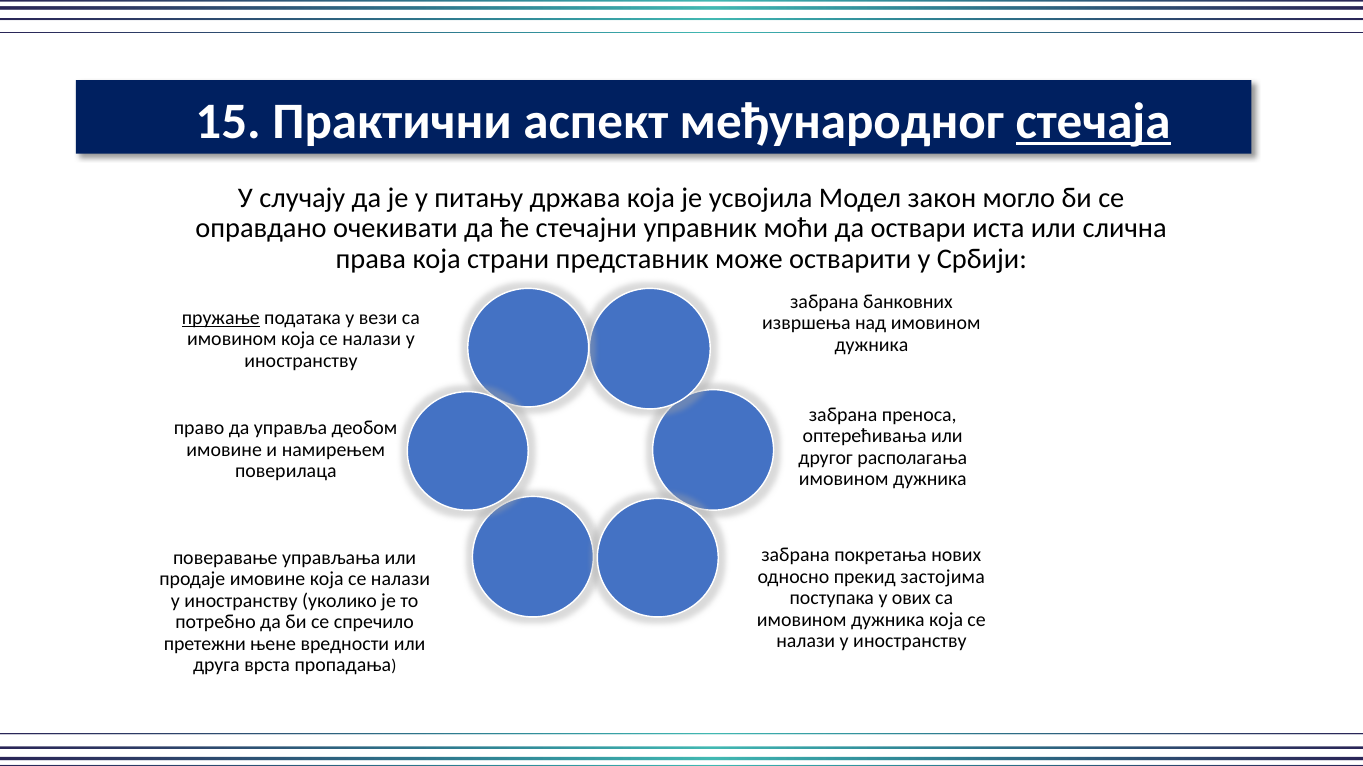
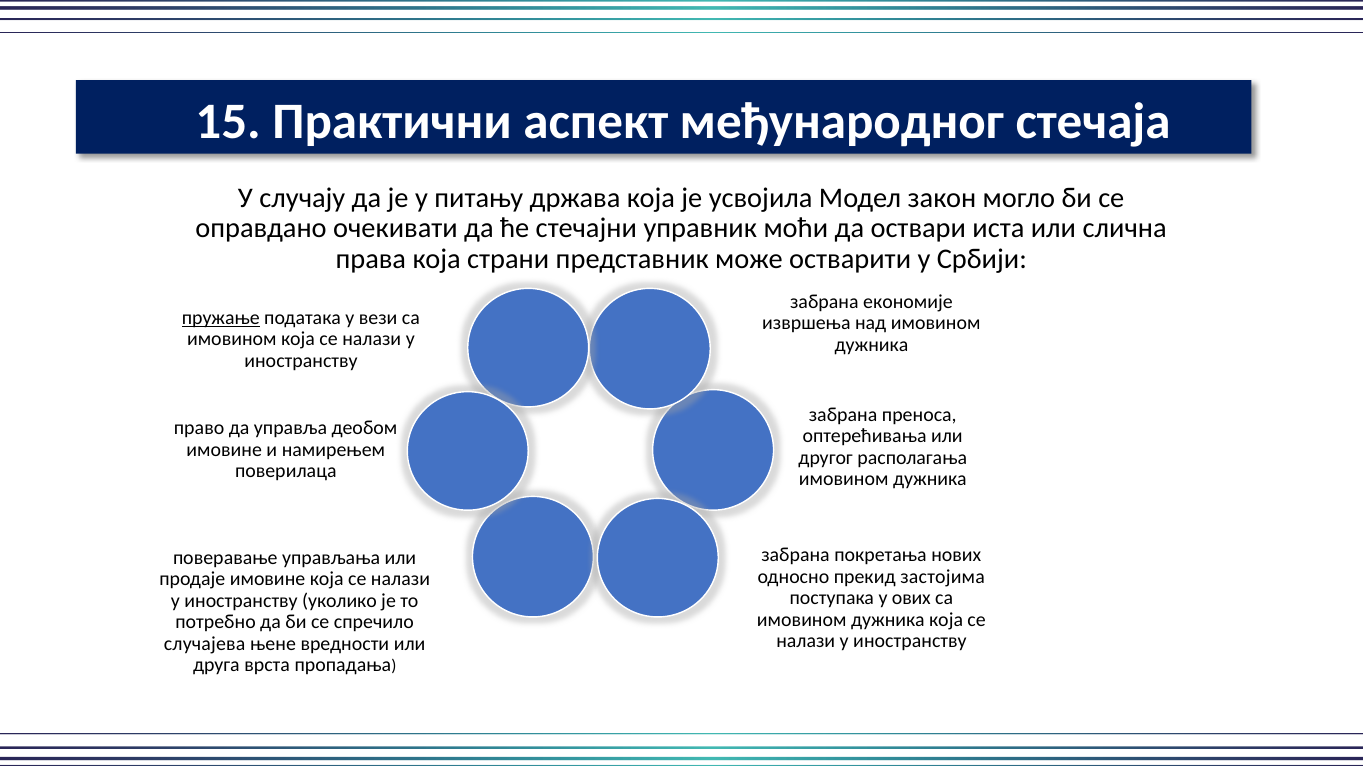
стечаја underline: present -> none (1093, 122)
банковних: банковних -> економије (908, 302)
претежни: претежни -> случајева (205, 644)
